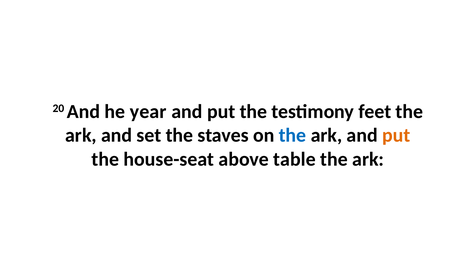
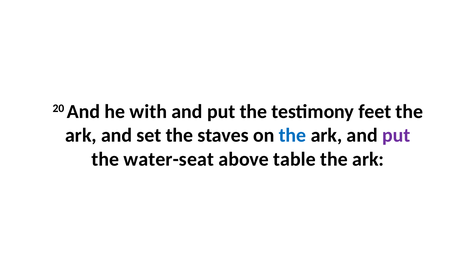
year: year -> with (148, 111)
put colour: orange -> purple (396, 135)
house-seat: house-seat -> water-seat (169, 159)
